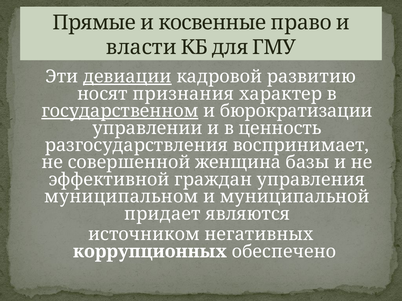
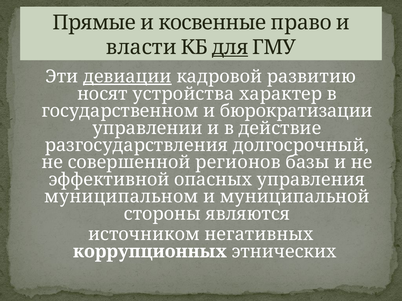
для underline: none -> present (230, 47)
признания: признания -> устройства (183, 94)
государственном underline: present -> none (120, 111)
ценность: ценность -> действие (280, 128)
воспринимает: воспринимает -> долгосрочный (301, 146)
женщина: женщина -> регионов (238, 163)
граждан: граждан -> опасных (213, 180)
придает: придает -> стороны (162, 214)
обеспечено: обеспечено -> этнических (284, 252)
